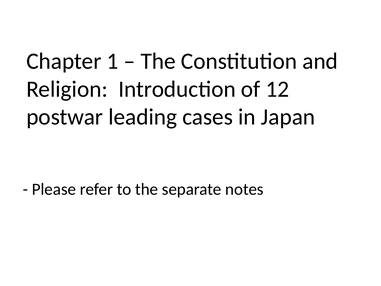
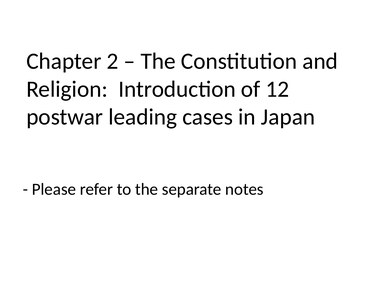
1: 1 -> 2 (113, 61)
